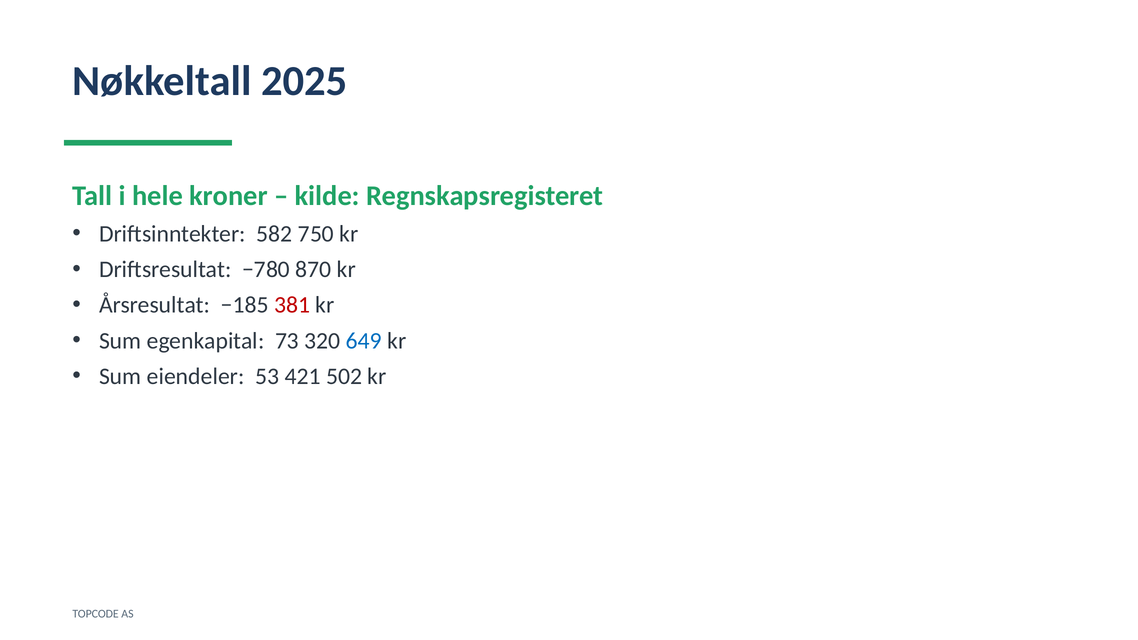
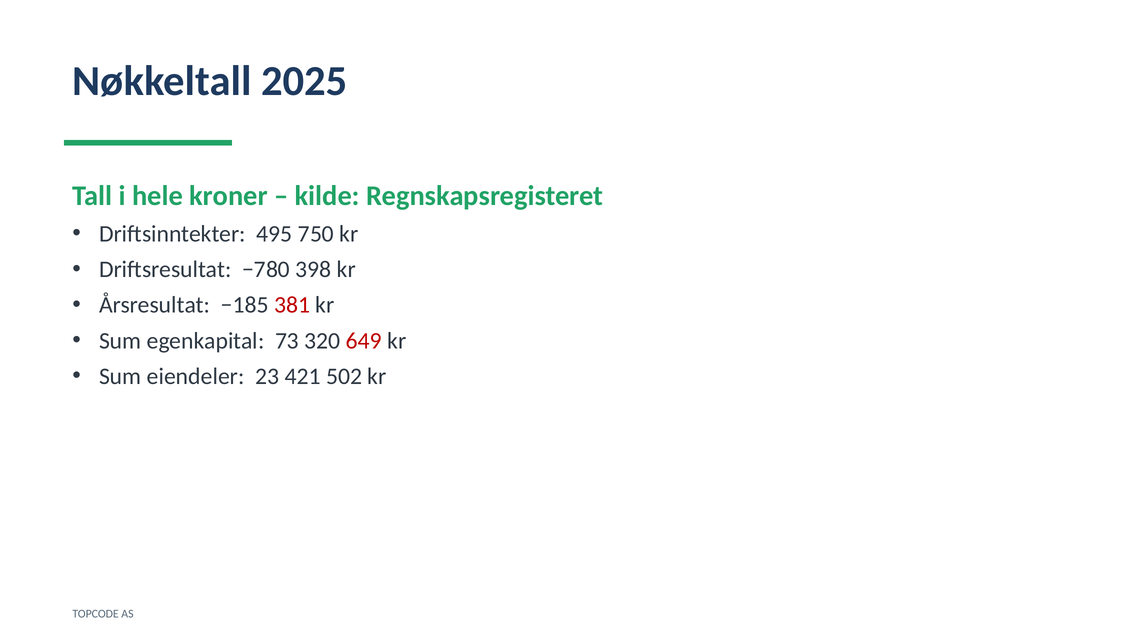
582: 582 -> 495 (274, 234)
870: 870 -> 398 (313, 270)
649 colour: blue -> red (364, 341)
53: 53 -> 23 (267, 376)
